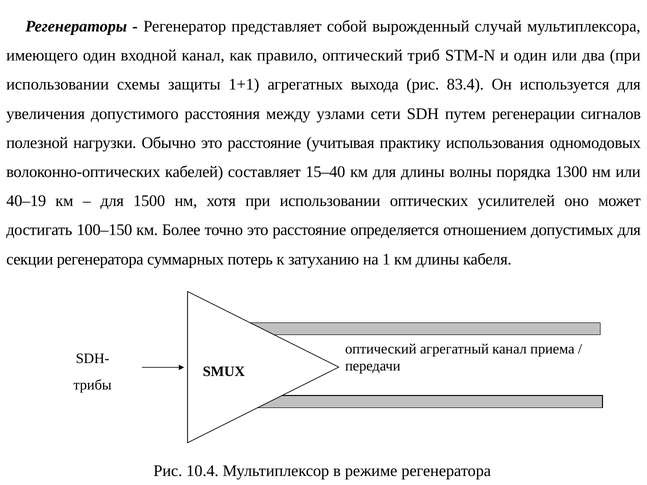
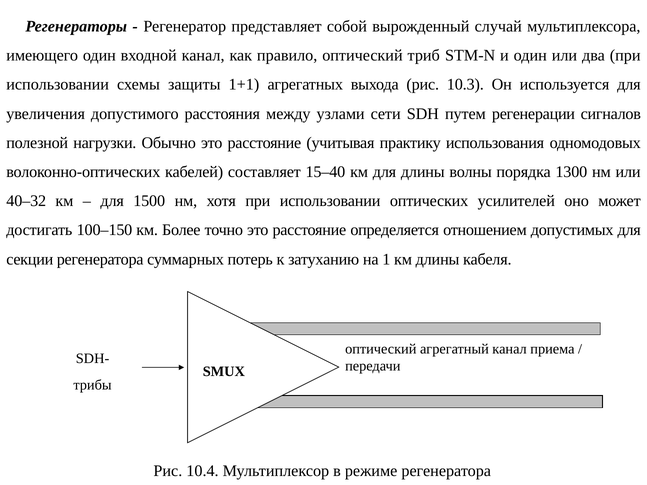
83.4: 83.4 -> 10.3 (465, 85)
40–19: 40–19 -> 40–32 (26, 201)
